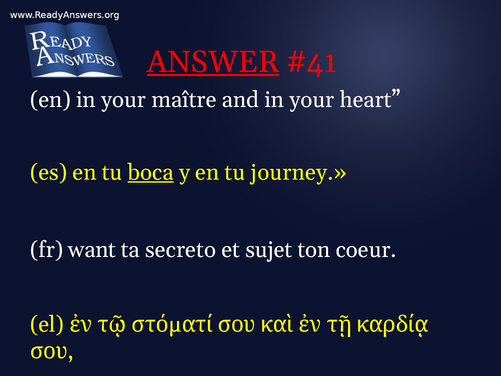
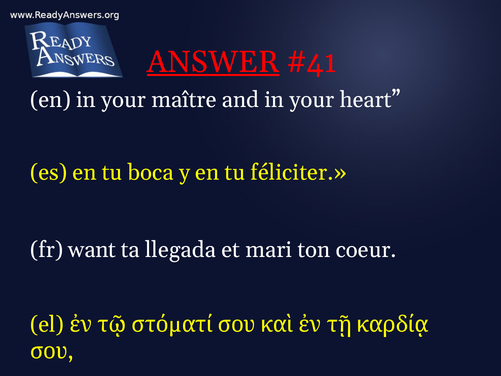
boca underline: present -> none (151, 172)
journey: journey -> féliciter (299, 172)
secreto: secreto -> llegada (181, 250)
sujet: sujet -> mari (269, 250)
